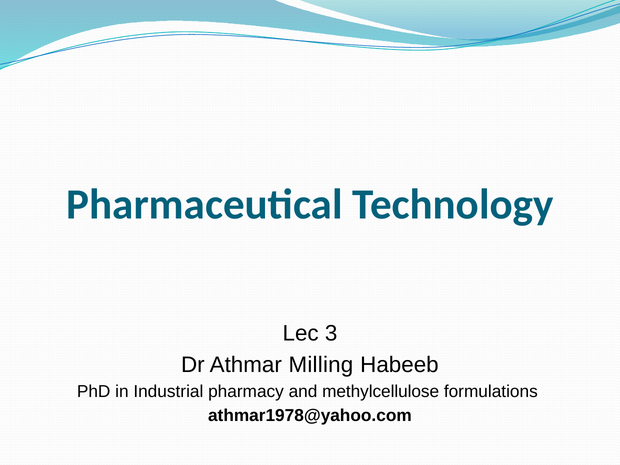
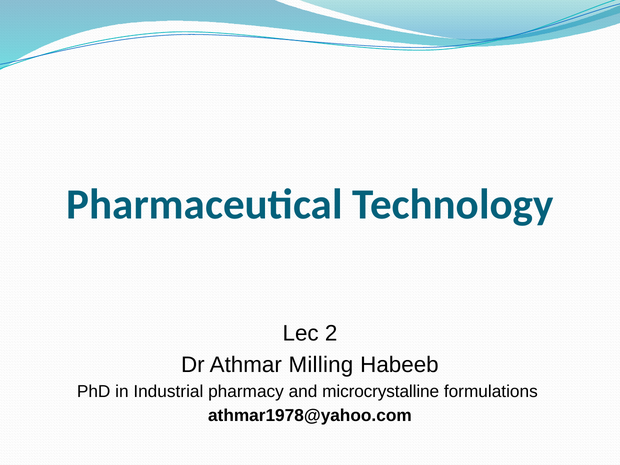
3: 3 -> 2 (331, 333)
methylcellulose: methylcellulose -> microcrystalline (381, 392)
